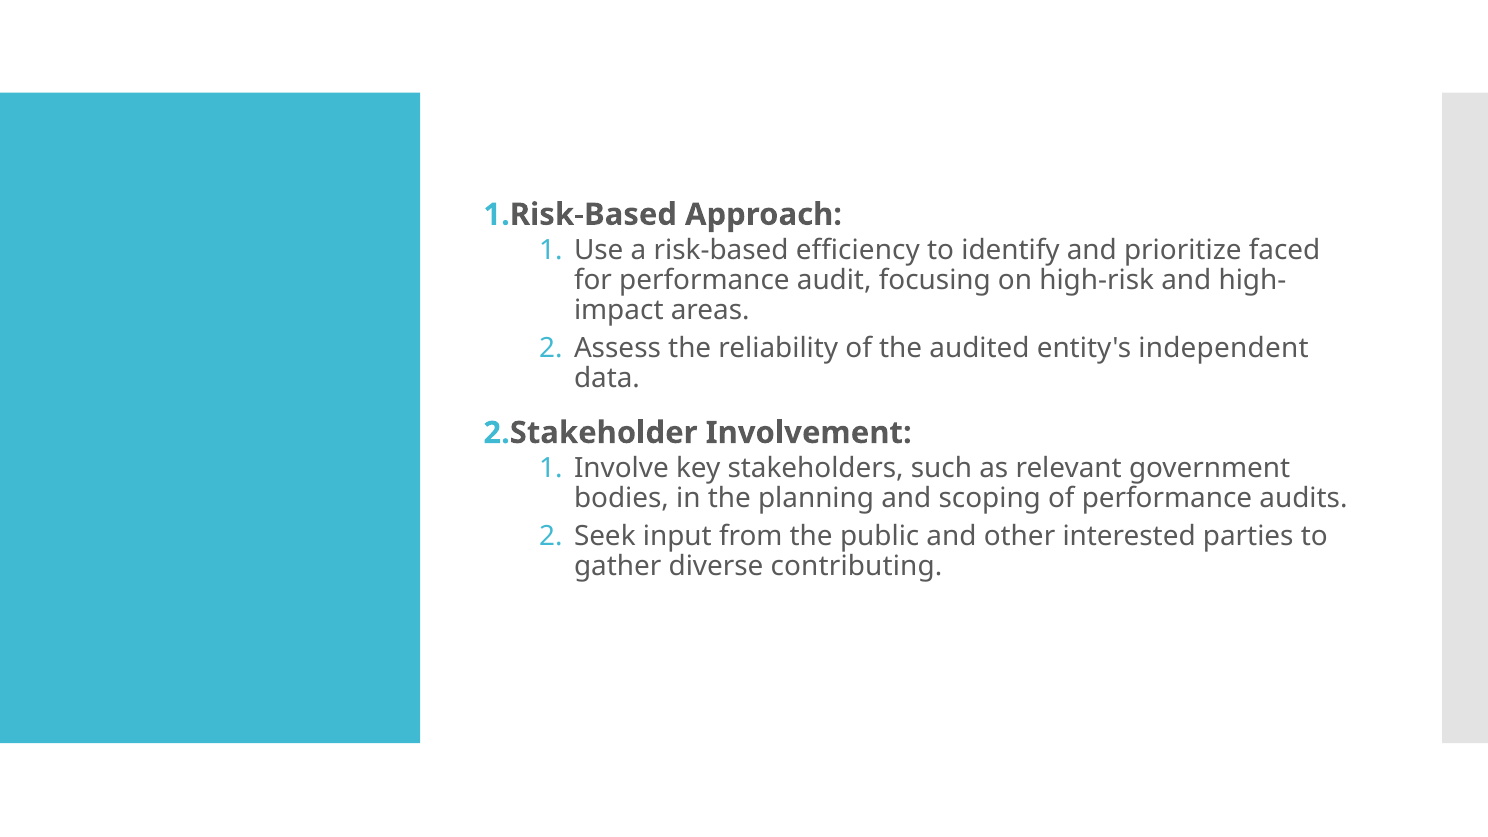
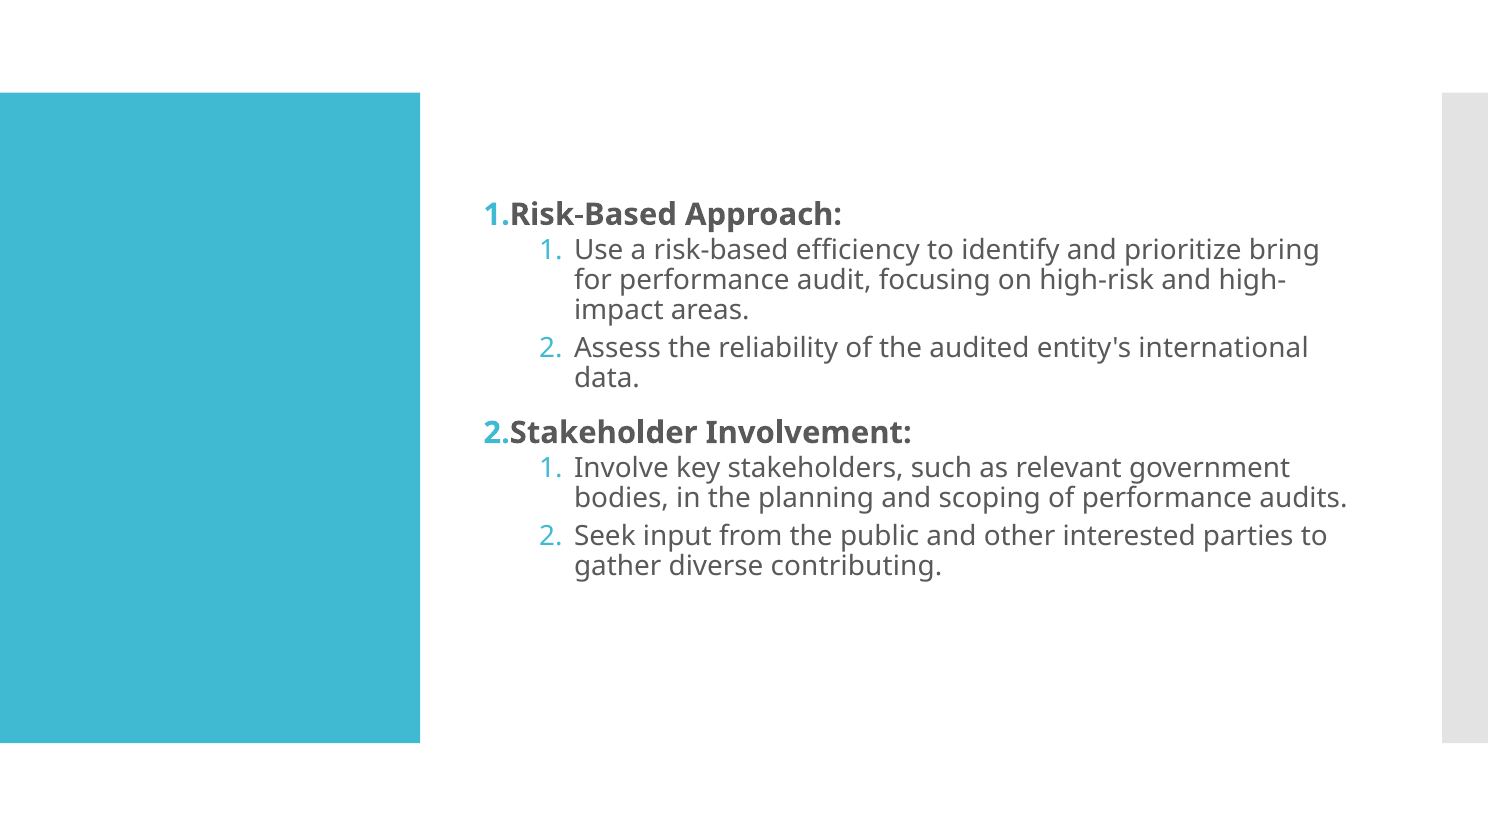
faced: faced -> bring (1284, 250)
independent: independent -> international (1224, 348)
